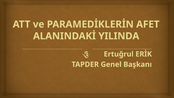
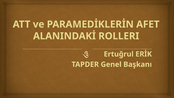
YILINDA: YILINDA -> ROLLERI (119, 36)
